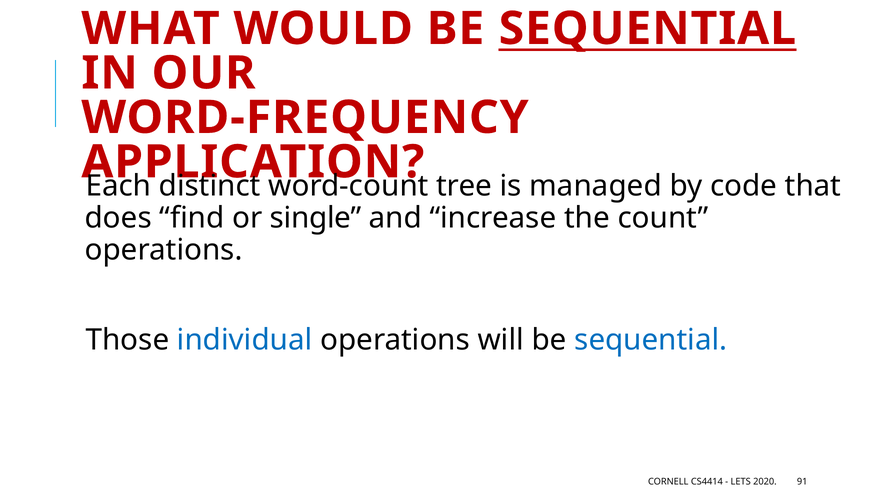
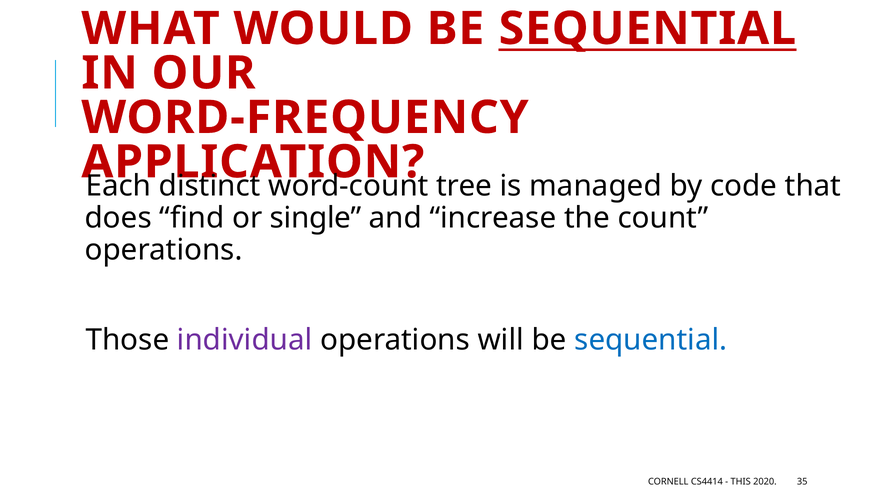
individual colour: blue -> purple (245, 340)
LETS: LETS -> THIS (741, 482)
91: 91 -> 35 (802, 482)
